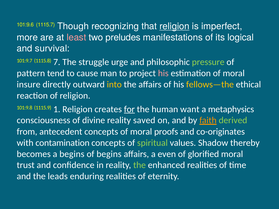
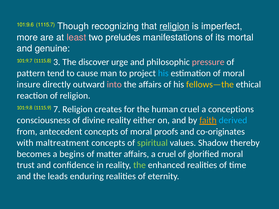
logical: logical -> mortal (241, 37)
survival: survival -> genuine (52, 49)
7: 7 -> 3 (57, 62)
struggle: struggle -> discover (94, 62)
pressure colour: light green -> pink (208, 62)
his colour: pink -> light blue (163, 73)
into colour: yellow -> pink (114, 85)
1: 1 -> 7 (57, 109)
for underline: present -> none (129, 109)
human want: want -> cruel (190, 109)
metaphysics: metaphysics -> conceptions (231, 109)
saved: saved -> either (144, 120)
derived colour: light green -> light blue (233, 120)
contamination: contamination -> maltreatment (62, 143)
of begins: begins -> matter (109, 154)
a even: even -> cruel (167, 154)
